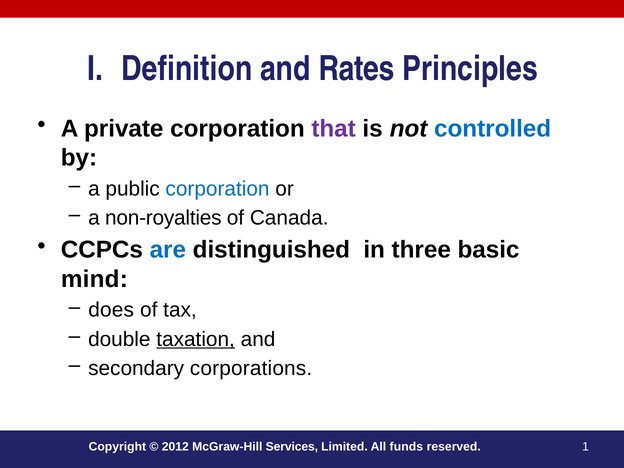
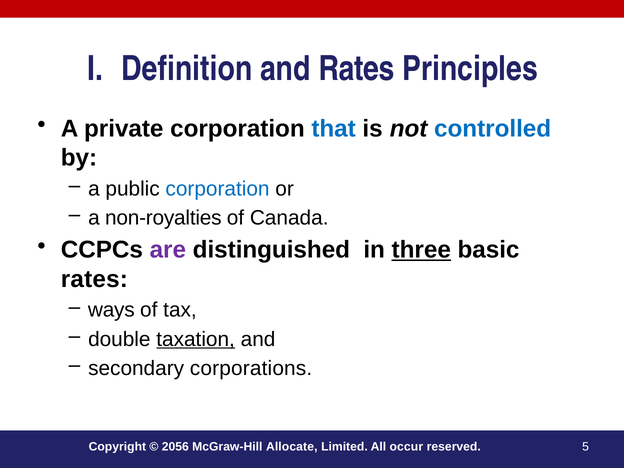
that colour: purple -> blue (334, 129)
are colour: blue -> purple (168, 250)
three underline: none -> present (421, 250)
mind: mind -> rates (94, 279)
does: does -> ways (111, 310)
2012: 2012 -> 2056 (175, 447)
Services: Services -> Allocate (292, 447)
funds: funds -> occur (406, 447)
1: 1 -> 5 (586, 447)
